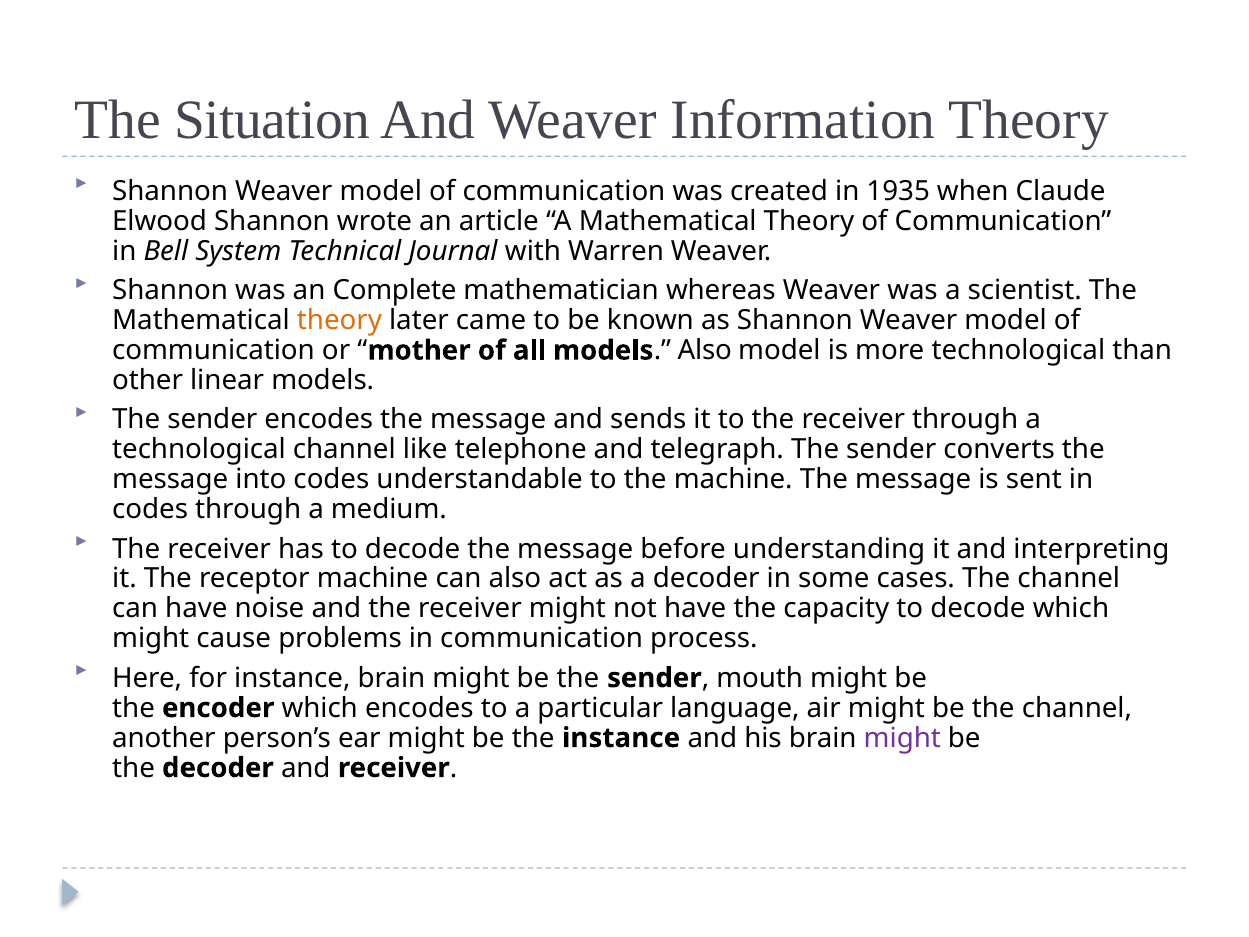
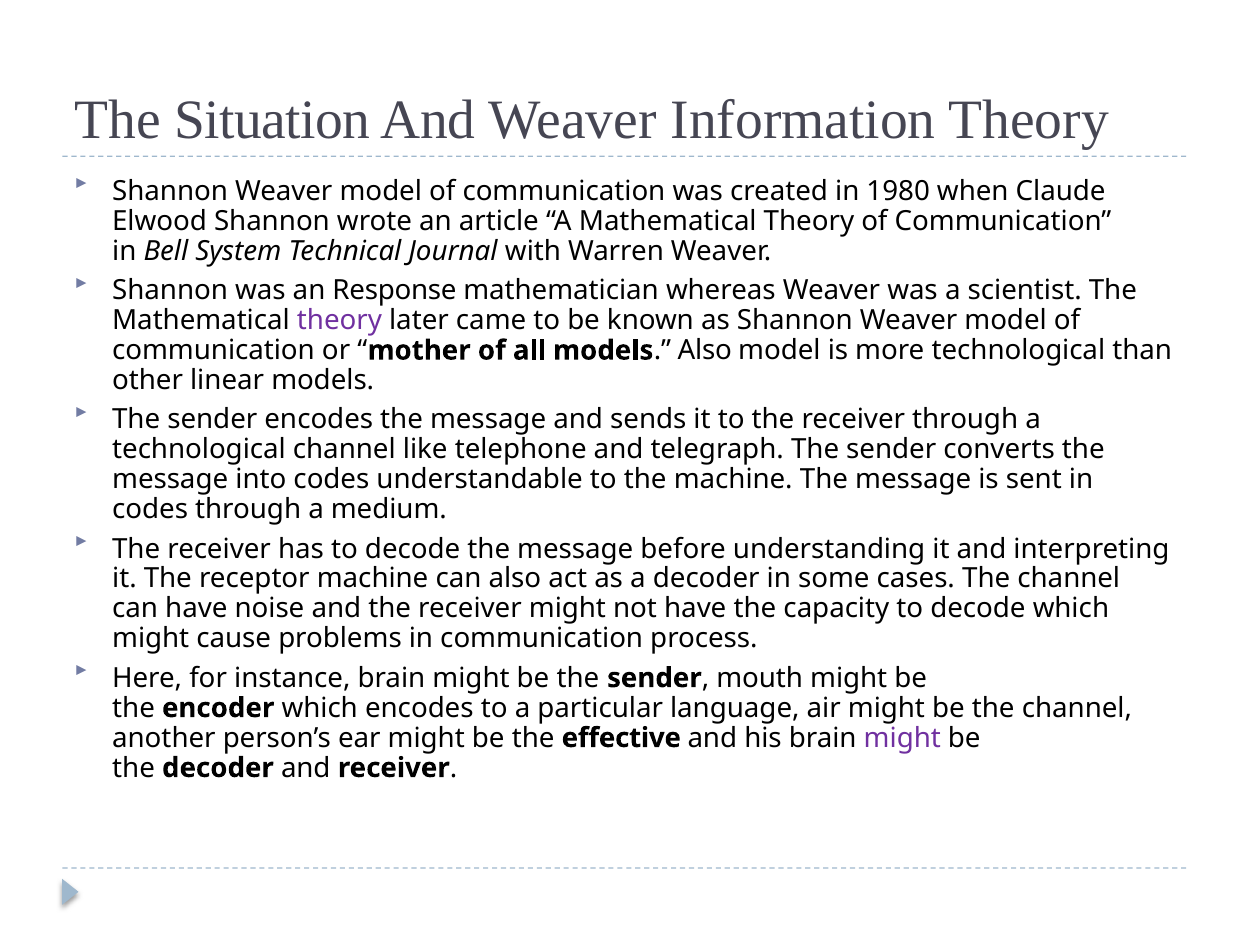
1935: 1935 -> 1980 (898, 191)
Complete: Complete -> Response (394, 290)
theory colour: orange -> purple (339, 320)
the instance: instance -> effective (621, 738)
